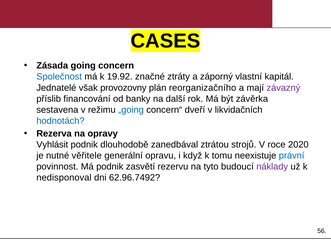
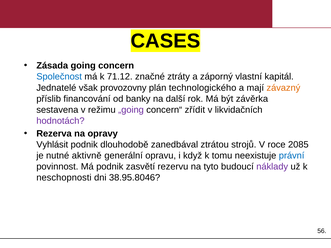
19.92: 19.92 -> 71.12 (120, 77)
reorganizačního: reorganizačního -> technologického (203, 88)
závazný colour: purple -> orange (283, 88)
„going colour: blue -> purple (131, 110)
dveří: dveří -> zřídit (195, 110)
hodnotách colour: blue -> purple (60, 121)
2020: 2020 -> 2085 (298, 145)
věřitele: věřitele -> aktivně (87, 156)
nedisponoval: nedisponoval -> neschopnosti (64, 178)
62.96.7492: 62.96.7492 -> 38.95.8046 (135, 178)
